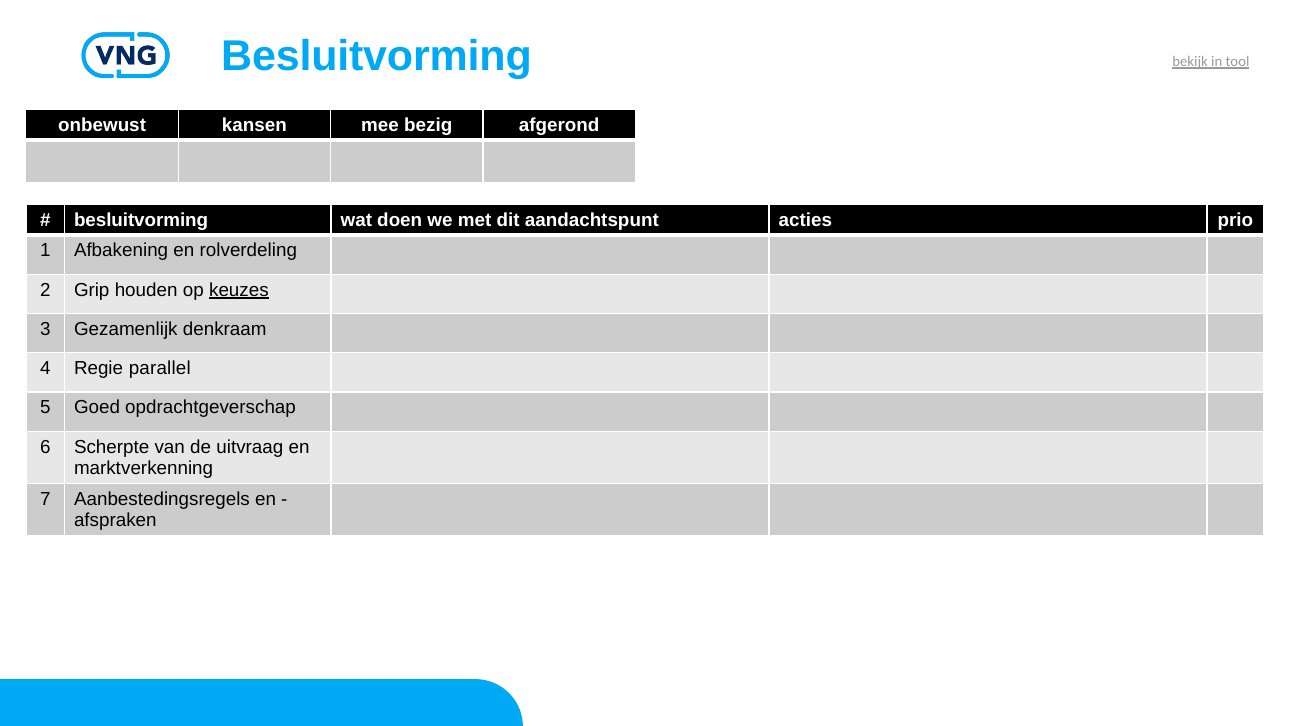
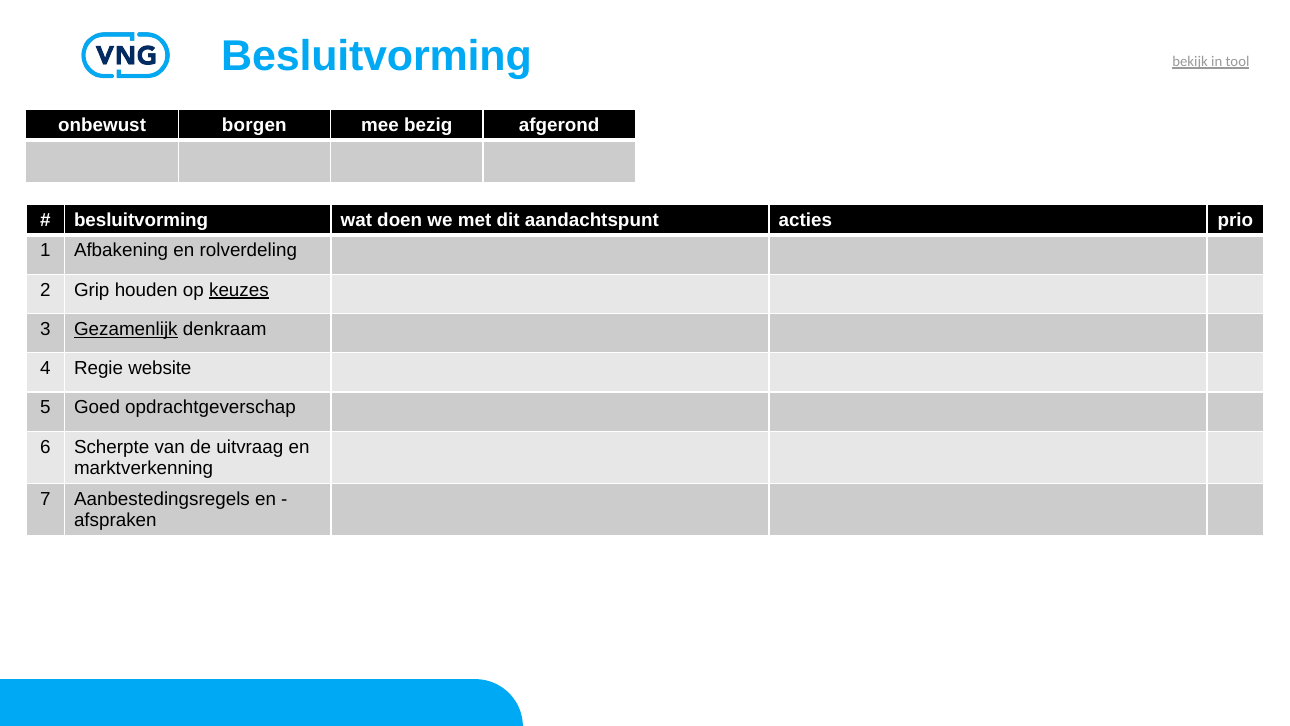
kansen: kansen -> borgen (254, 125)
Gezamenlijk underline: none -> present (126, 329)
parallel: parallel -> website (160, 368)
